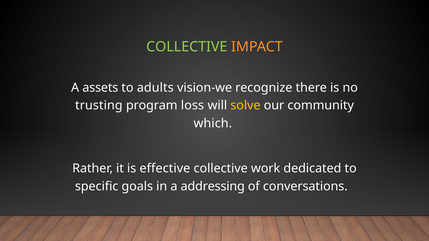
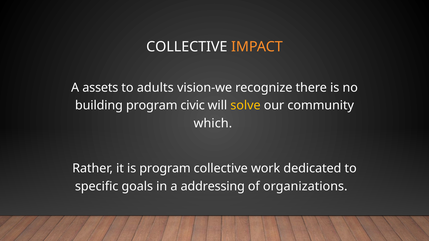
COLLECTIVE colour: light green -> white (187, 47)
trusting: trusting -> building (99, 106)
loss: loss -> civic (193, 106)
is effective: effective -> program (165, 169)
conversations: conversations -> organizations (305, 186)
